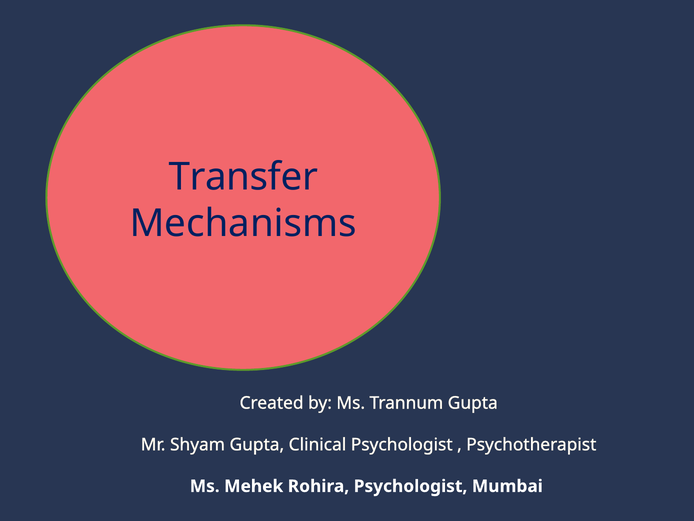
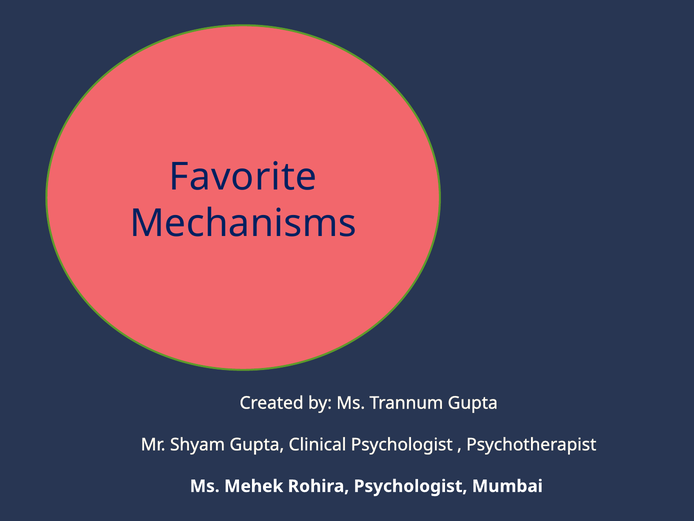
Transfer: Transfer -> Favorite (243, 177)
